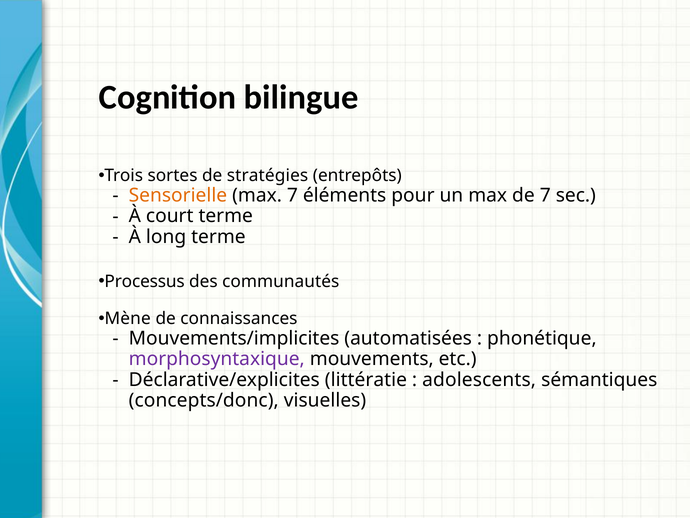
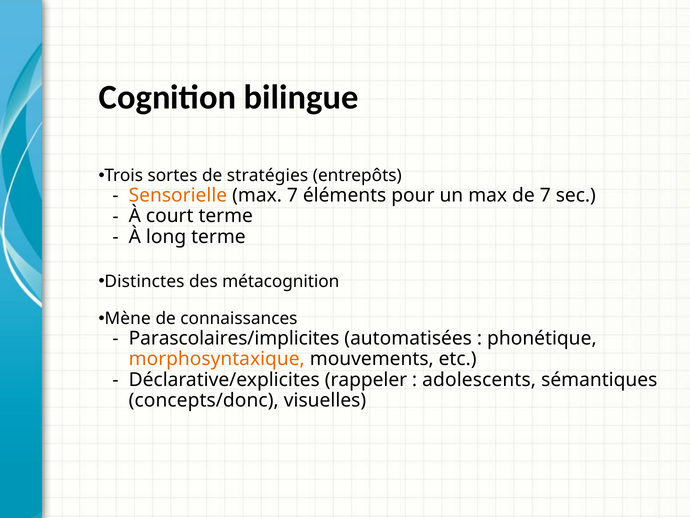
Processus: Processus -> Distinctes (144, 281)
communautés: communautés -> métacognition (281, 281)
Mouvements/implicites: Mouvements/implicites -> Parascolaires/implicites (234, 338)
morphosyntaxique colour: purple -> orange (217, 359)
littératie: littératie -> rappeler (366, 379)
